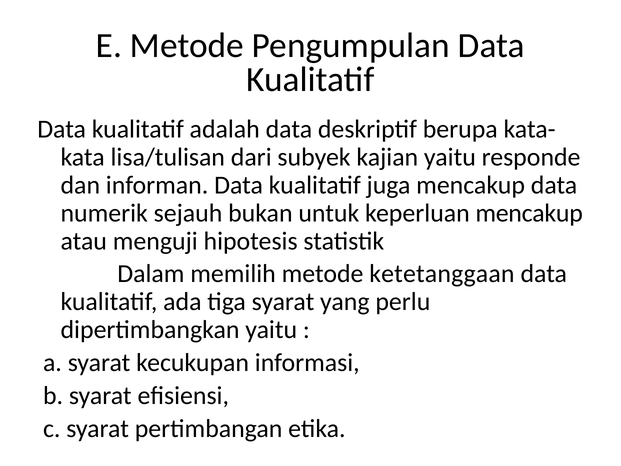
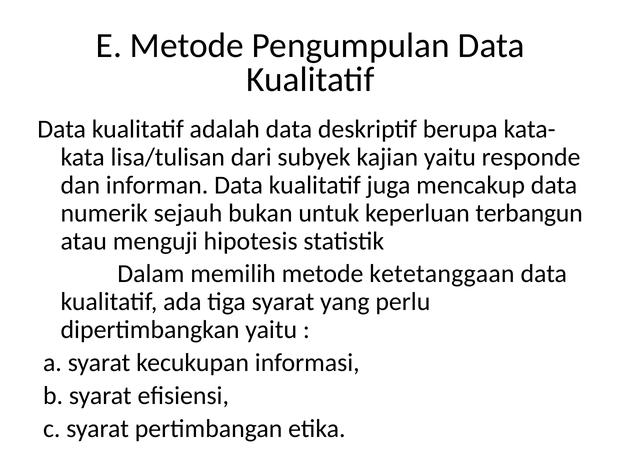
keperluan mencakup: mencakup -> terbangun (529, 213)
